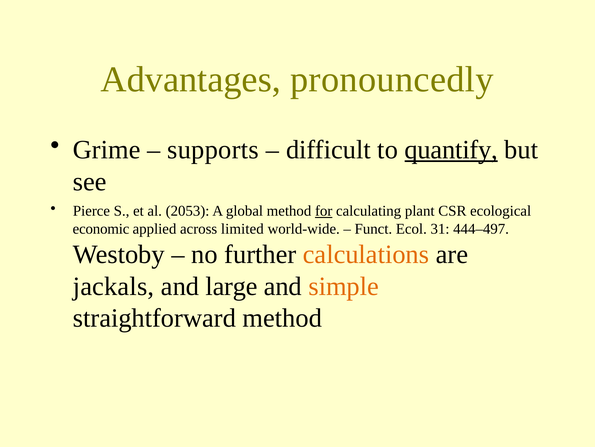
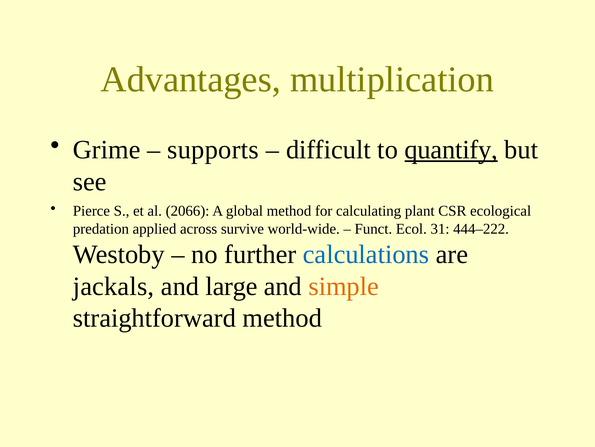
pronouncedly: pronouncedly -> multiplication (392, 79)
2053: 2053 -> 2066 (188, 211)
for underline: present -> none (324, 211)
economic: economic -> predation (101, 228)
limited: limited -> survive (242, 228)
444–497: 444–497 -> 444–222 (481, 228)
calculations colour: orange -> blue (366, 254)
